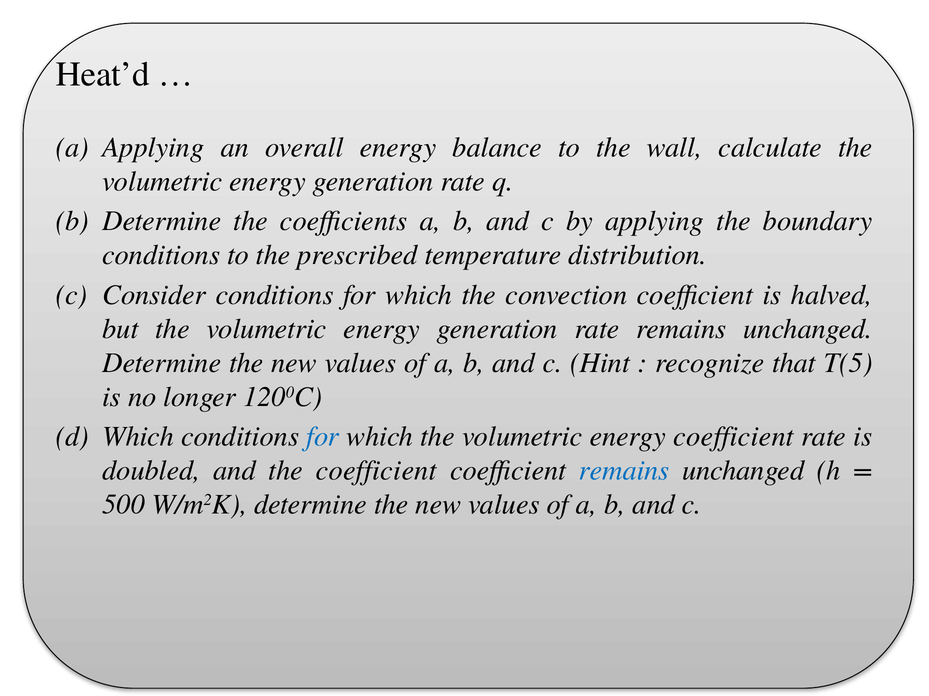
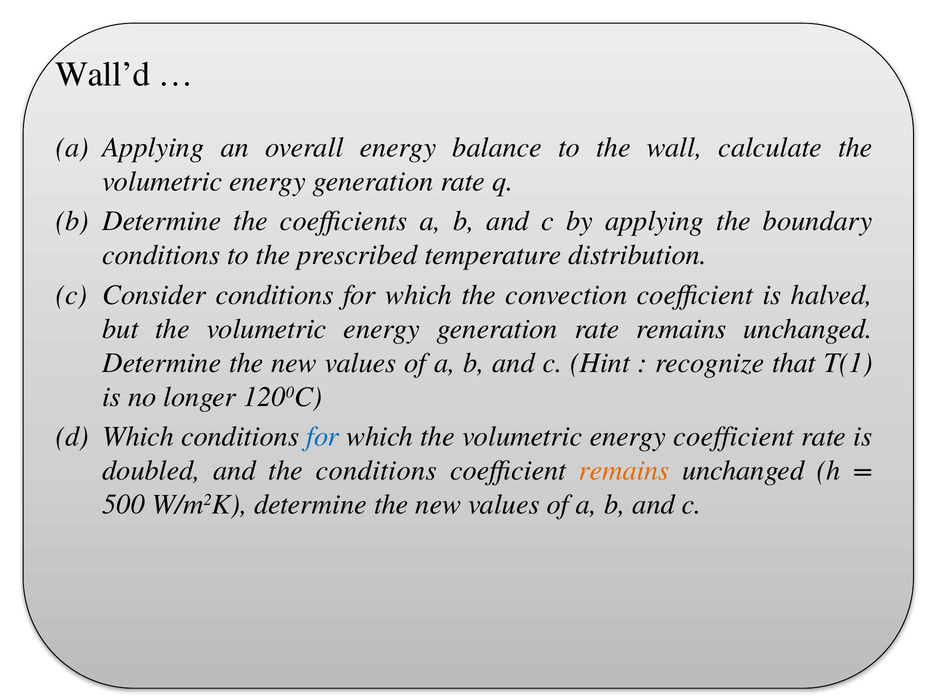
Heat’d: Heat’d -> Wall’d (103, 74)
T(5: T(5 -> T(1 (848, 363)
the coefficient: coefficient -> conditions (376, 471)
remains colour: blue -> orange (624, 471)
